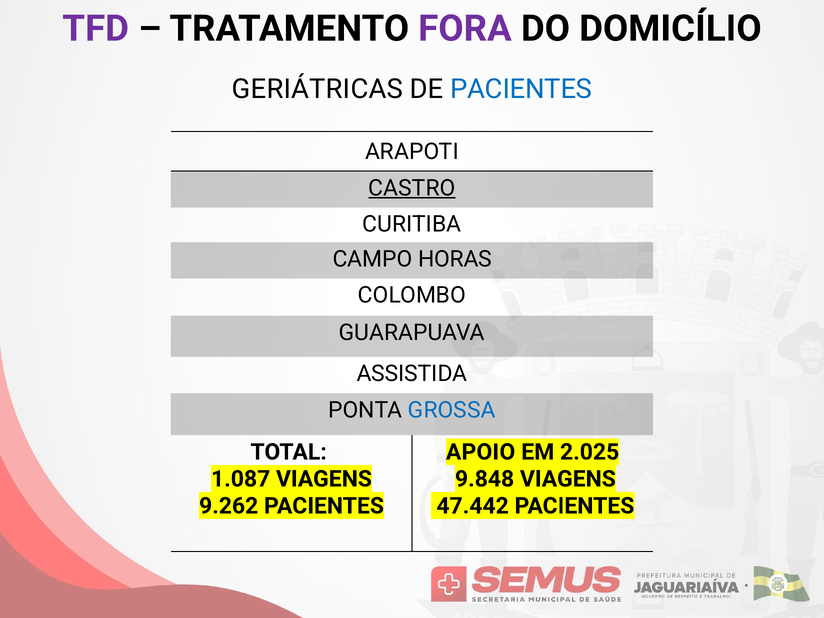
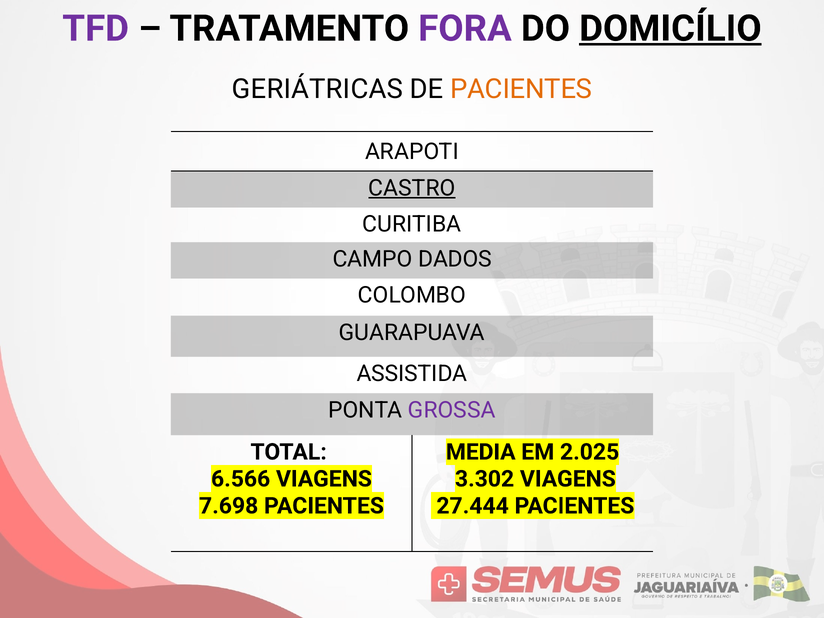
DOMICÍLIO underline: none -> present (670, 29)
PACIENTES colour: blue -> orange (521, 89)
HORAS: HORAS -> DADOS (455, 259)
GROSSA colour: blue -> purple (452, 410)
APOIO: APOIO -> MEDIA (481, 452)
1.087: 1.087 -> 6.566 (241, 479)
9.848: 9.848 -> 3.302 (485, 479)
9.262: 9.262 -> 7.698 (229, 506)
47.442: 47.442 -> 27.444 (473, 506)
